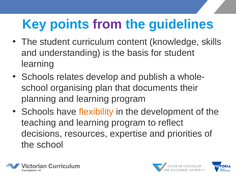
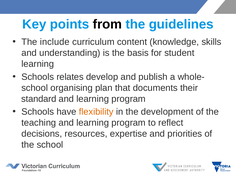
from colour: purple -> black (107, 24)
The student: student -> include (55, 42)
planning: planning -> standard (39, 99)
